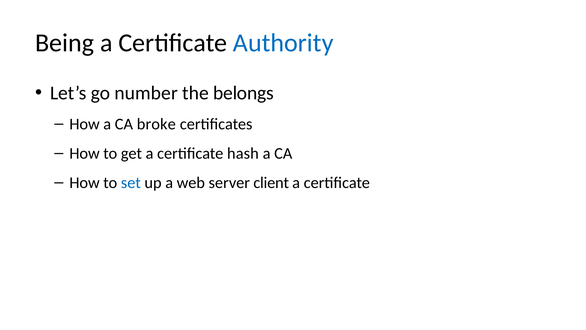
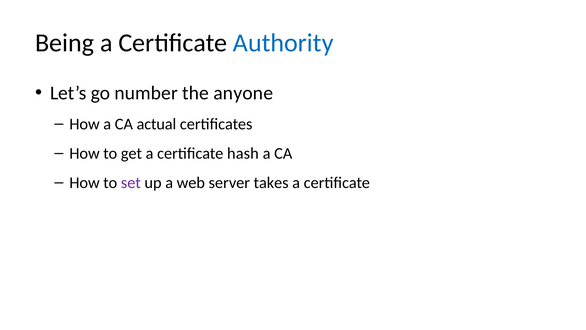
belongs: belongs -> anyone (243, 93)
broke: broke -> actual (156, 124)
set colour: blue -> purple (131, 183)
client: client -> takes (271, 183)
